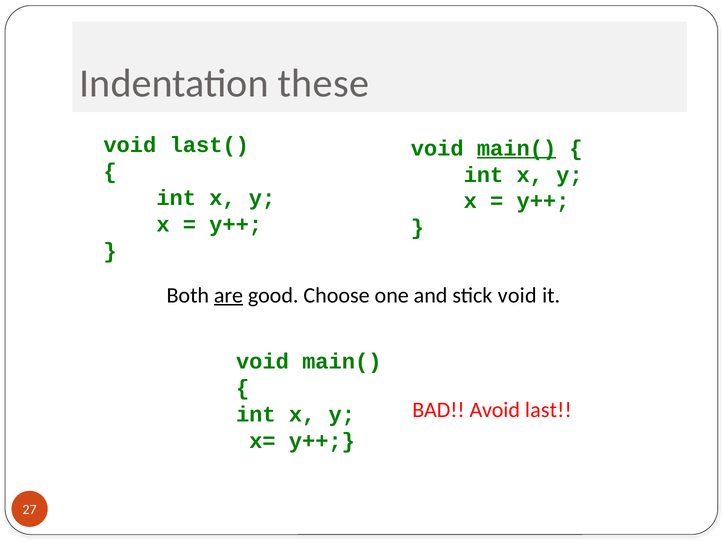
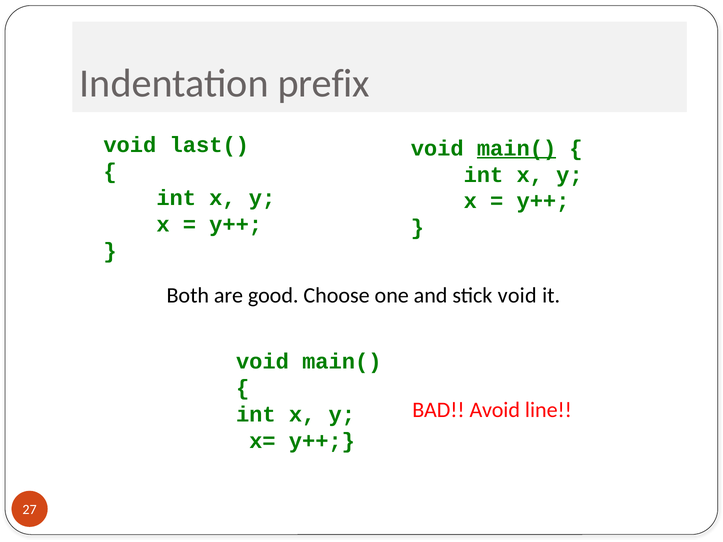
these: these -> prefix (324, 84)
are underline: present -> none (229, 296)
last: last -> line (548, 410)
